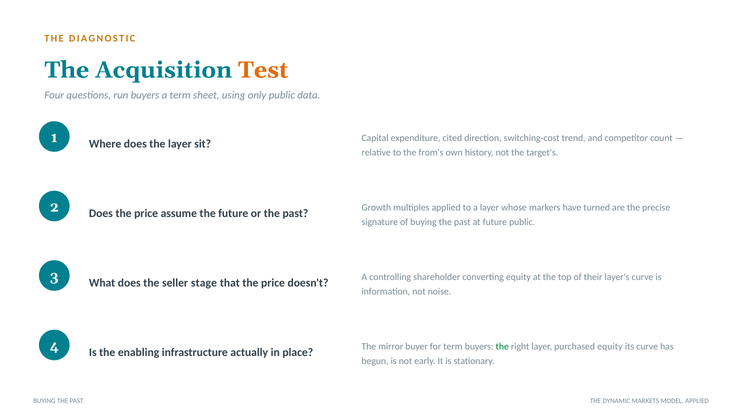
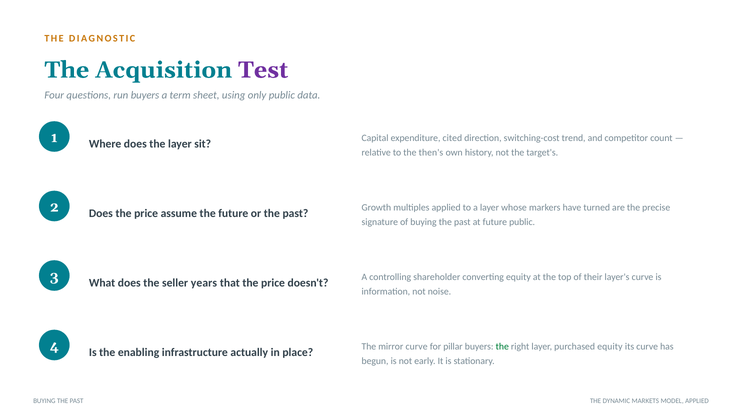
Test colour: orange -> purple (263, 70)
from's: from's -> then's (431, 153)
stage: stage -> years (204, 283)
mirror buyer: buyer -> curve (417, 347)
for term: term -> pillar (453, 347)
